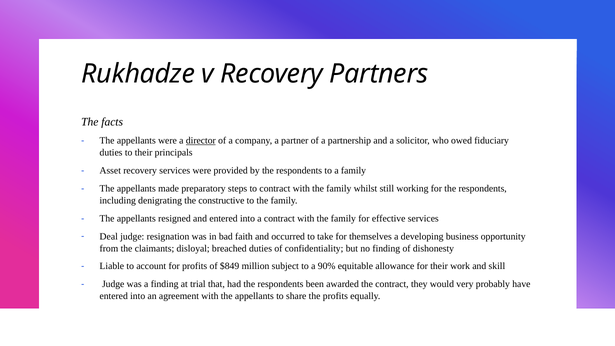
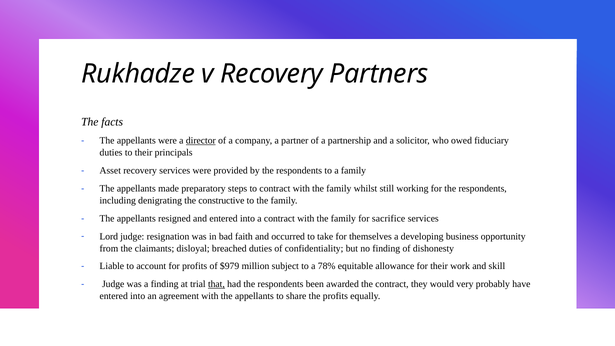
effective: effective -> sacrifice (389, 218)
Deal: Deal -> Lord (109, 236)
$849: $849 -> $979 (230, 266)
90%: 90% -> 78% (327, 266)
that underline: none -> present (216, 284)
